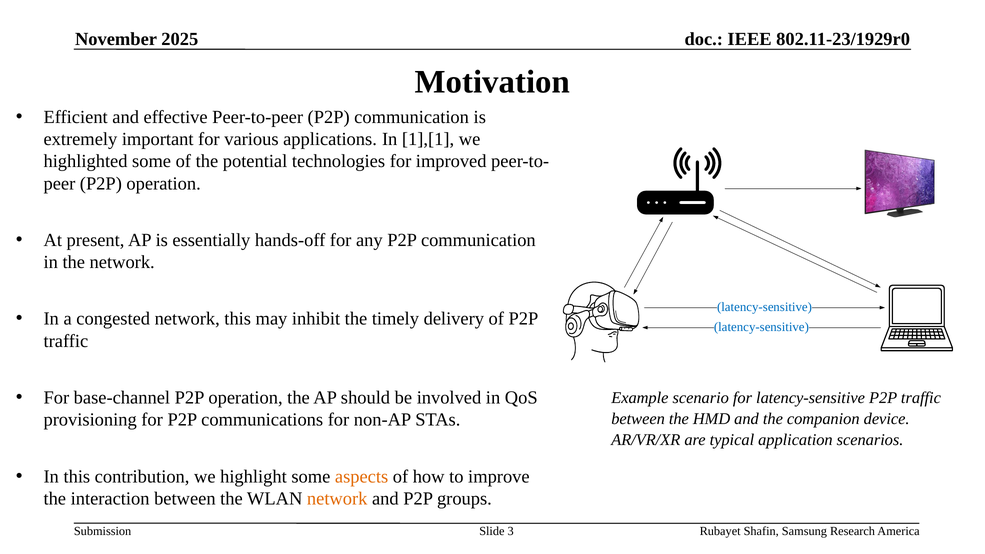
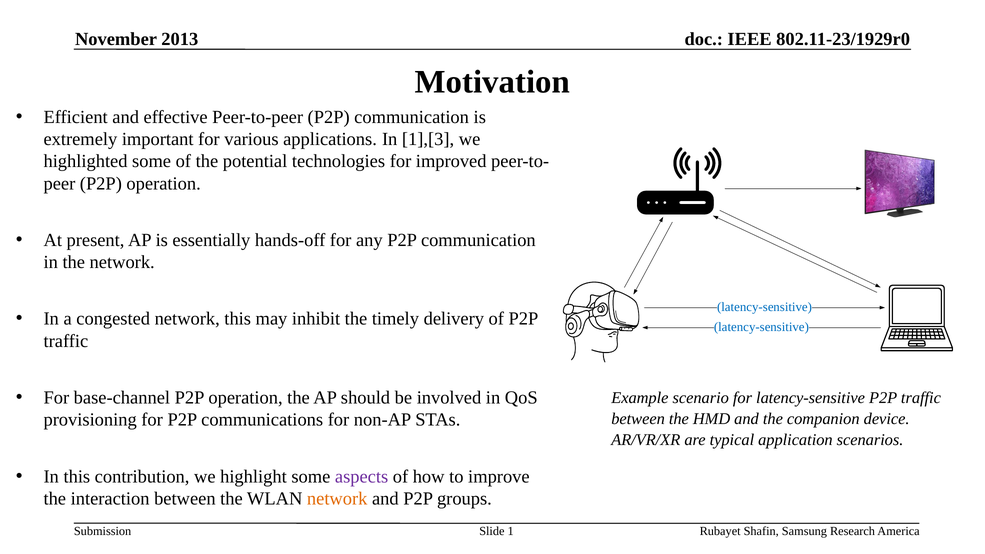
2025: 2025 -> 2013 (180, 39)
1],[1: 1],[1 -> 1],[3 (428, 139)
aspects colour: orange -> purple (362, 477)
3: 3 -> 1 (511, 531)
